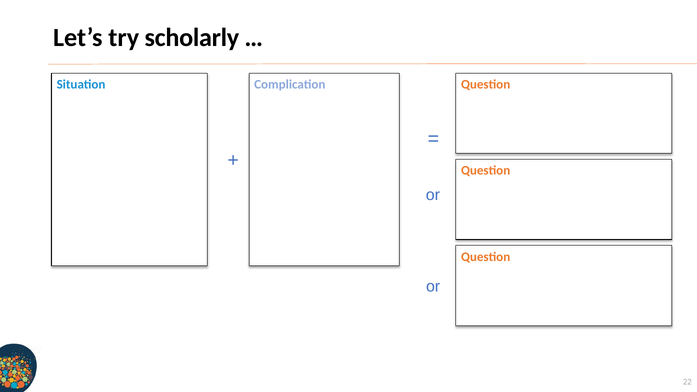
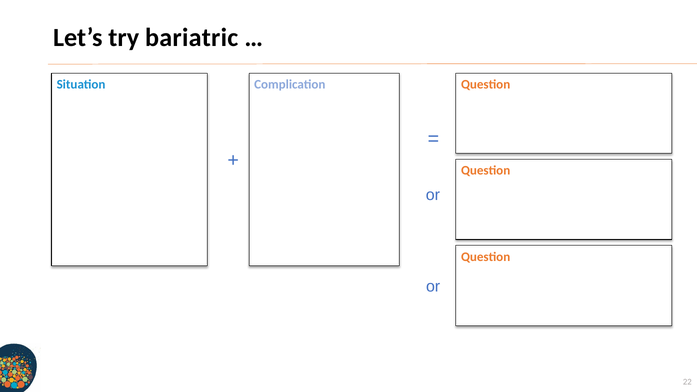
scholarly: scholarly -> bariatric (192, 37)
